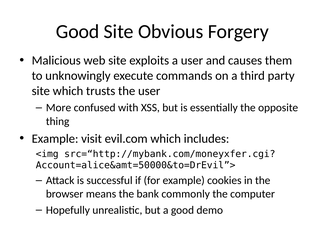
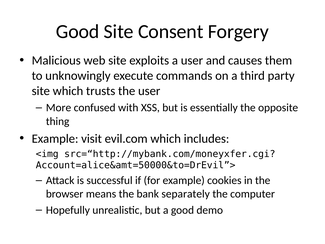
Obvious: Obvious -> Consent (171, 31)
commonly: commonly -> separately (186, 194)
